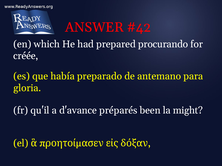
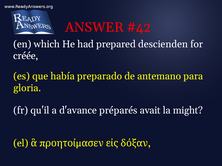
procurando: procurando -> descienden (163, 44)
been: been -> avait (150, 111)
